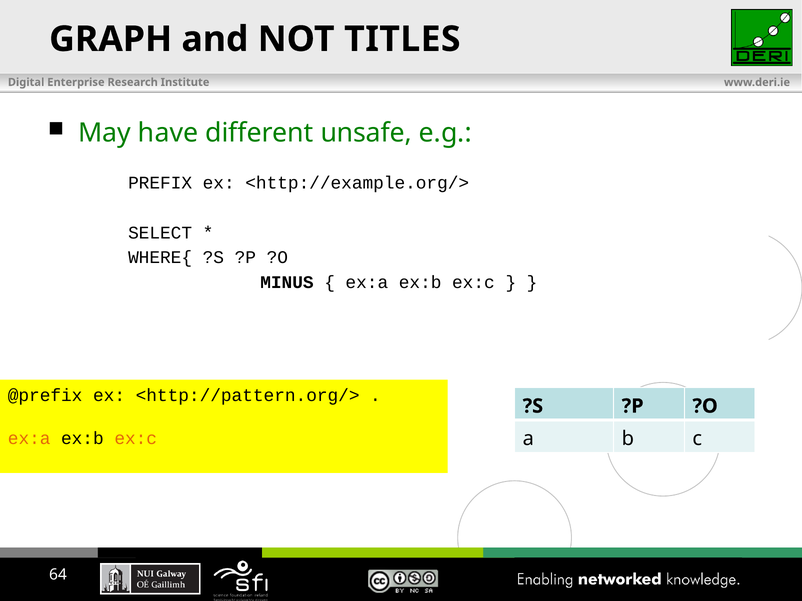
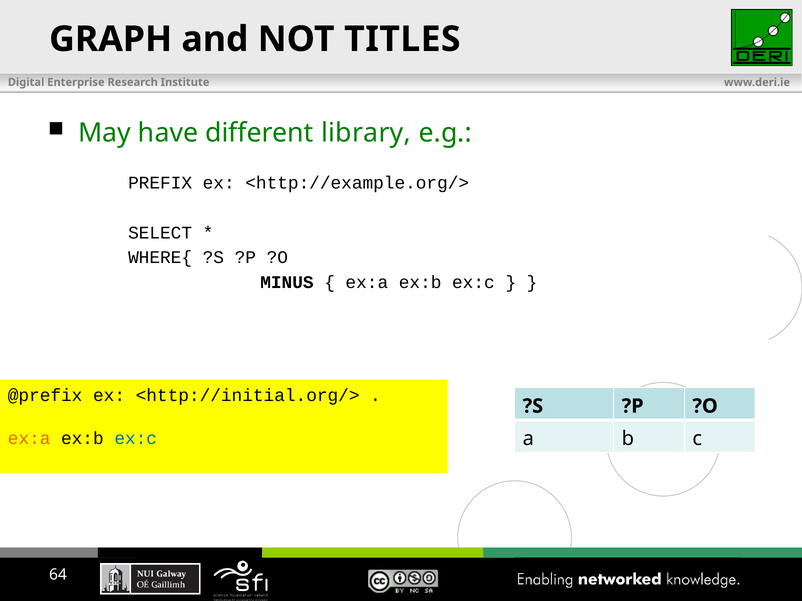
unsafe: unsafe -> library (366, 133)
<http://pattern.org/>: <http://pattern.org/> -> <http://initial.org/> (248, 396)
ex:c colour: orange -> blue (136, 439)
